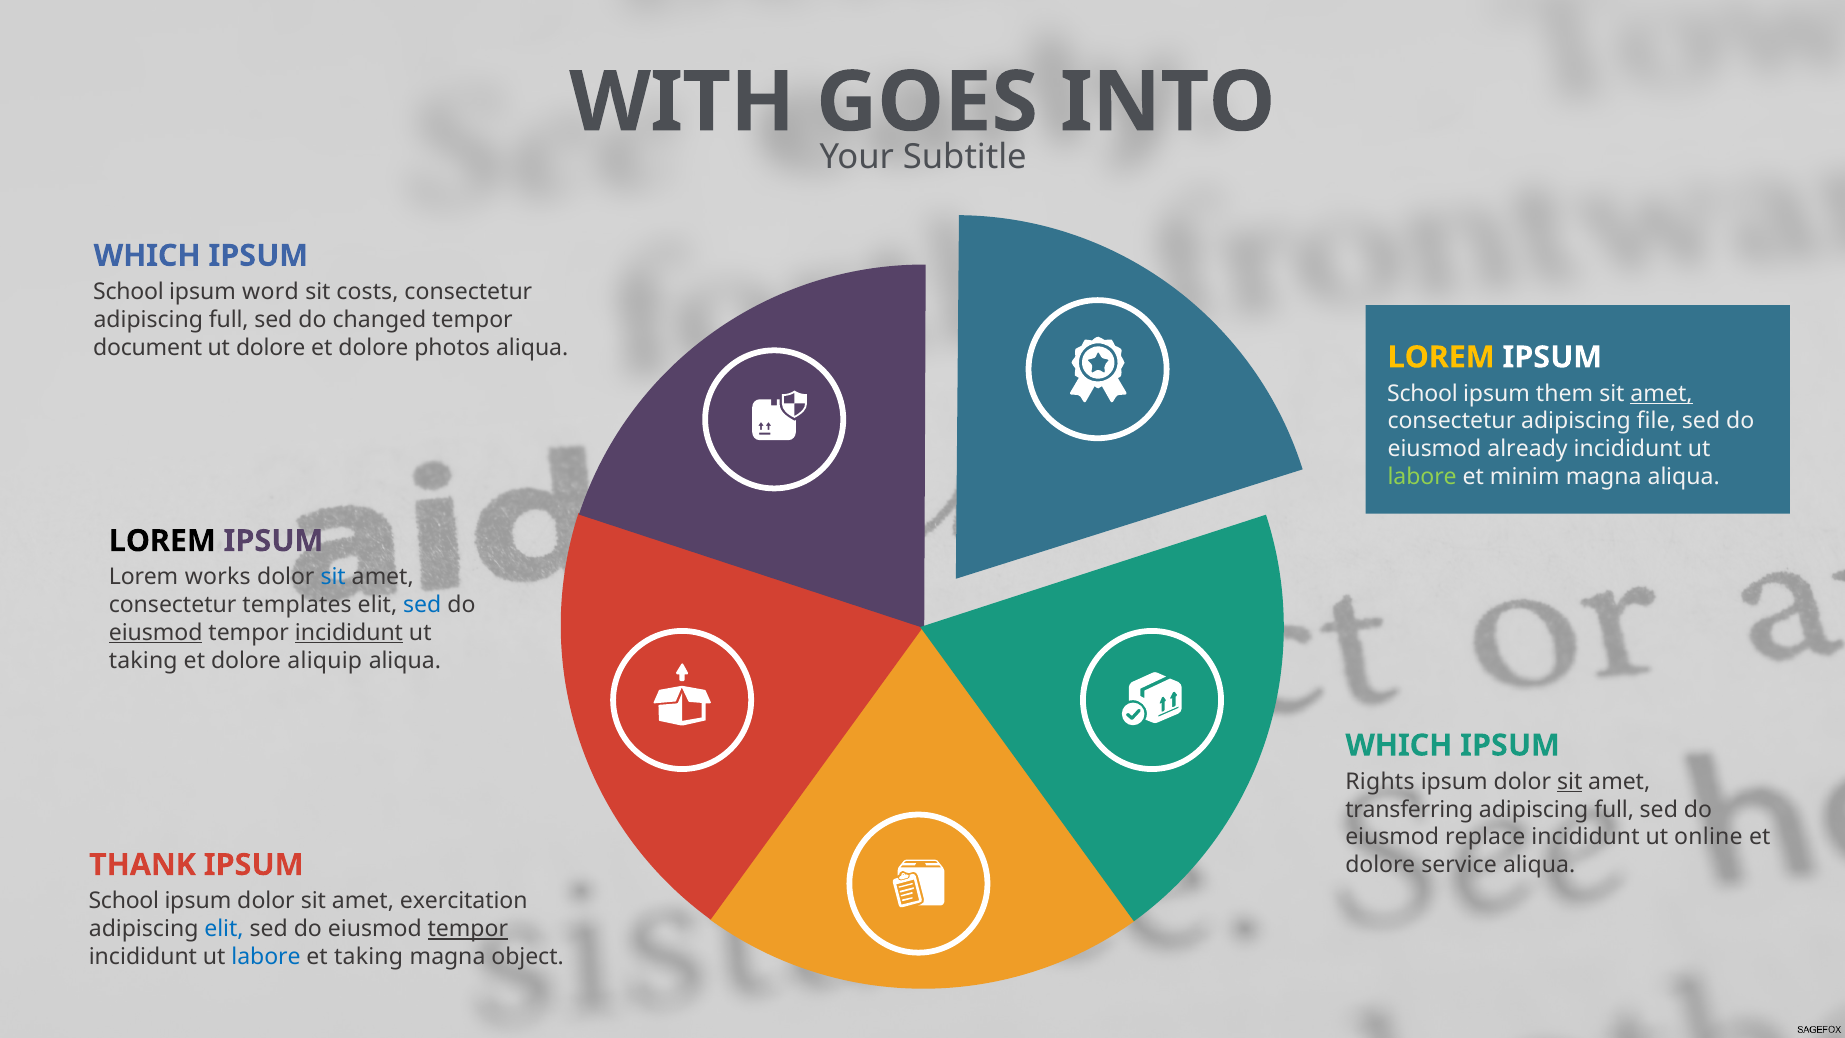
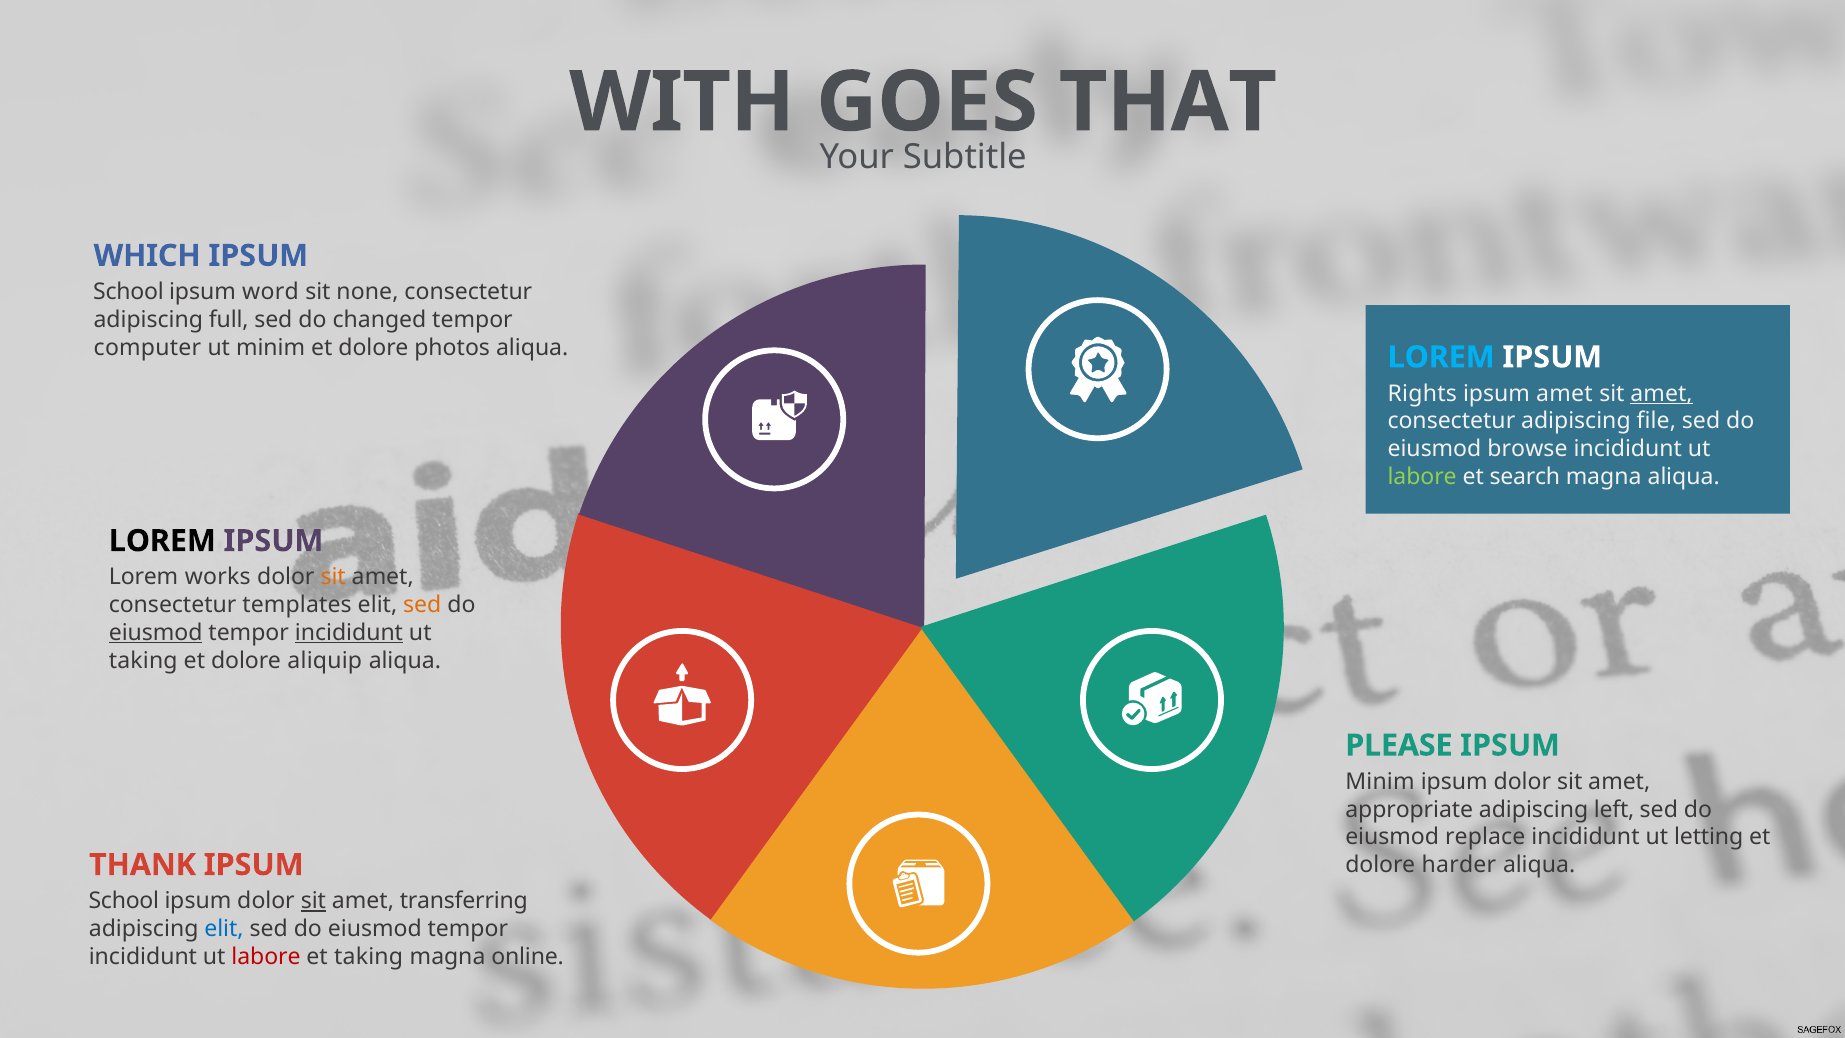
INTO: INTO -> THAT (1168, 102)
costs: costs -> none (368, 292)
document: document -> computer (147, 347)
ut dolore: dolore -> minim (271, 347)
LOREM colour: yellow -> light blue (1441, 357)
School: School -> Rights (1422, 394)
ipsum them: them -> amet (1564, 394)
already: already -> browse (1527, 449)
minim: minim -> search (1525, 477)
sit colour: blue -> orange (333, 577)
sed colour: blue -> orange (422, 605)
WHICH: WHICH -> PLEASE (1399, 745)
Rights: Rights -> Minim (1380, 782)
sit underline: present -> none (1570, 782)
transferring: transferring -> appropriate (1409, 809)
full: full -> left (1614, 809)
online: online -> letting (1709, 837)
service: service -> harder (1459, 865)
sit underline: none -> present (313, 901)
exercitation: exercitation -> transferring (464, 901)
tempor underline: present -> none (468, 929)
labore colour: blue -> red (266, 956)
object: object -> online (528, 956)
